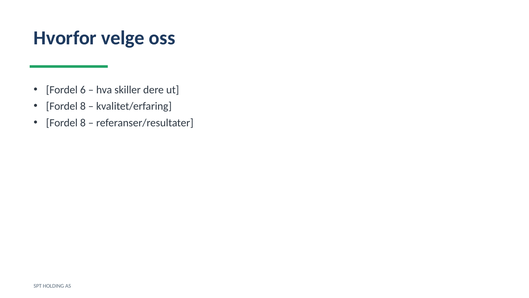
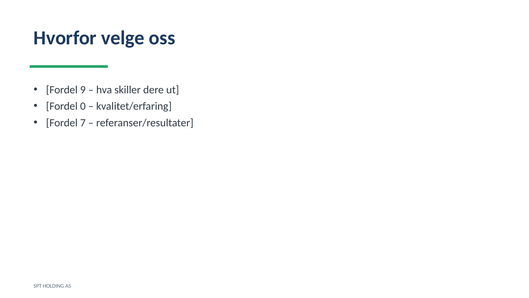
6: 6 -> 9 (83, 90)
8: 8 -> 0 (83, 106)
8: 8 -> 7 (83, 123)
